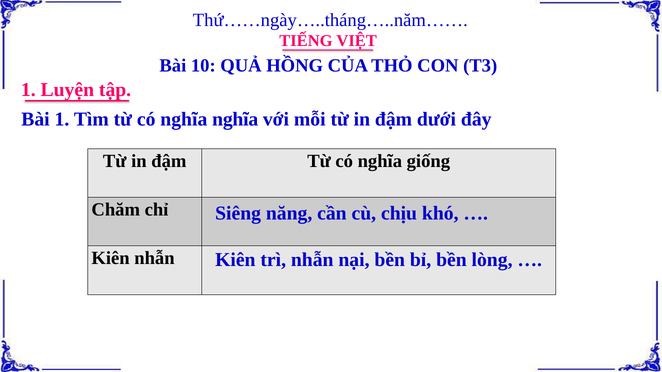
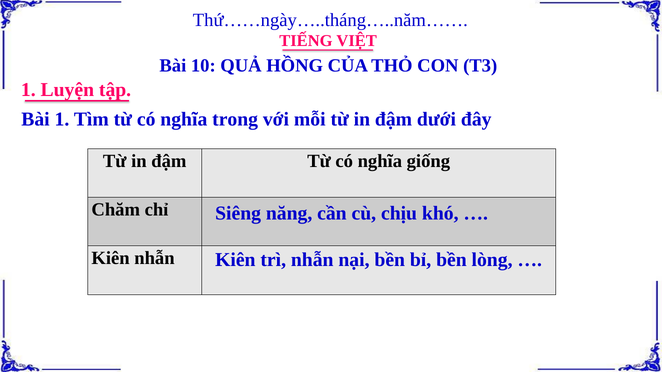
nghĩa nghĩa: nghĩa -> trong (235, 119)
